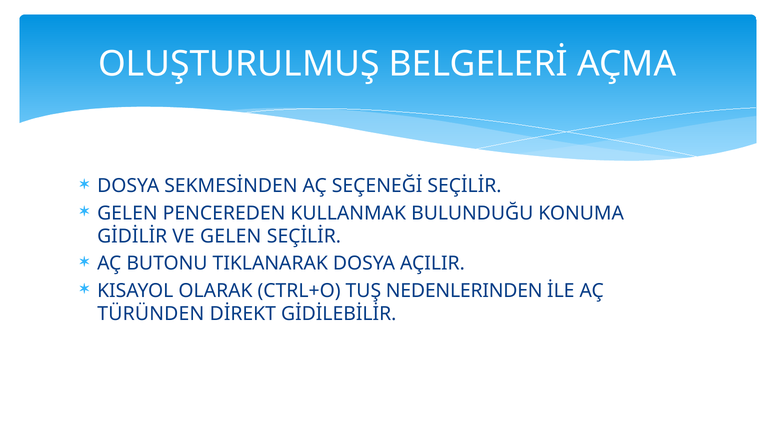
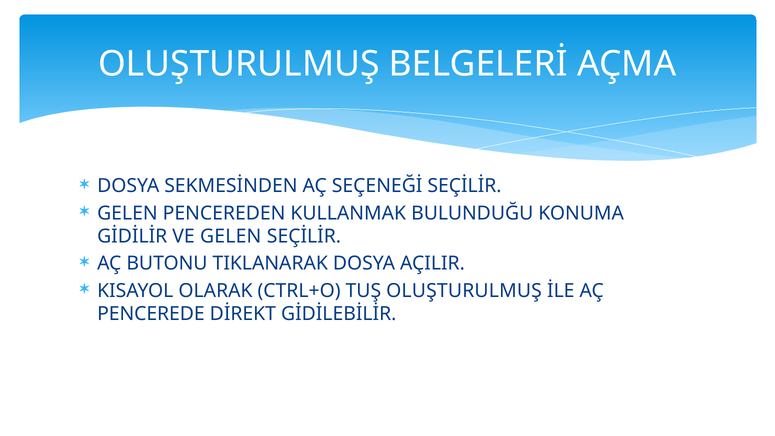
TUŞ NEDENLERINDEN: NEDENLERINDEN -> OLUŞTURULMUŞ (464, 291)
TÜRÜNDEN: TÜRÜNDEN -> PENCEREDE (151, 314)
